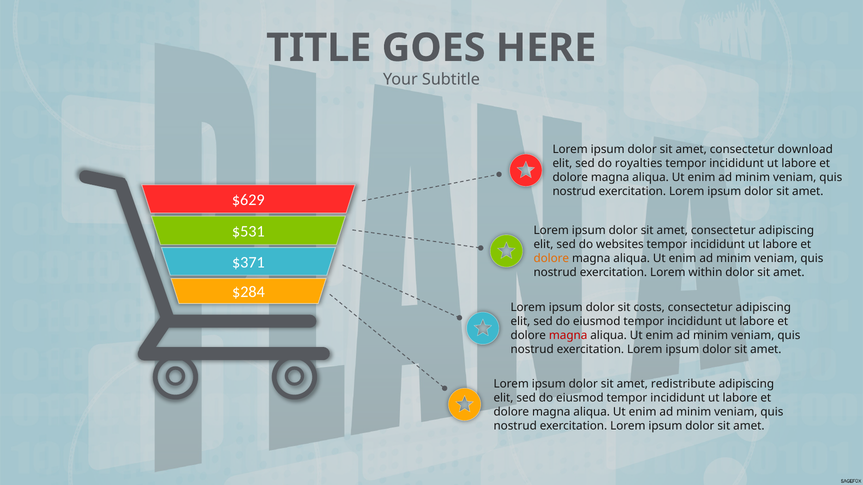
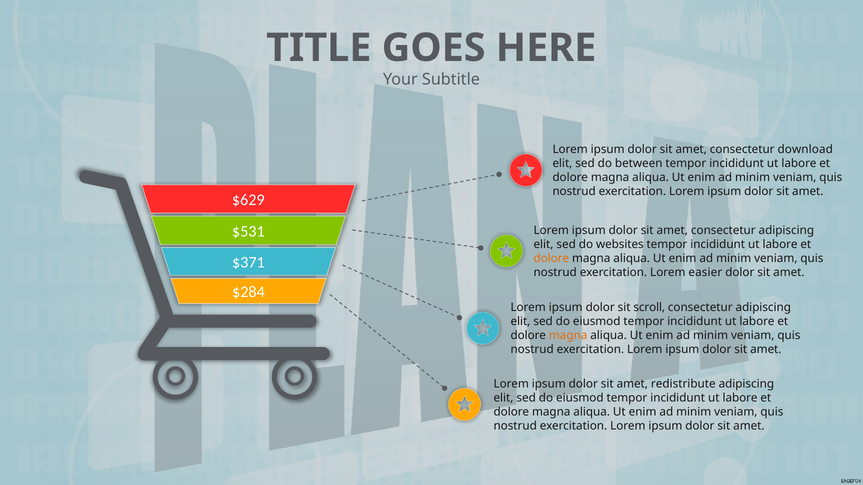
royalties: royalties -> between (639, 164)
within: within -> easier (705, 273)
costs: costs -> scroll (649, 308)
magna colour: red -> orange (568, 336)
